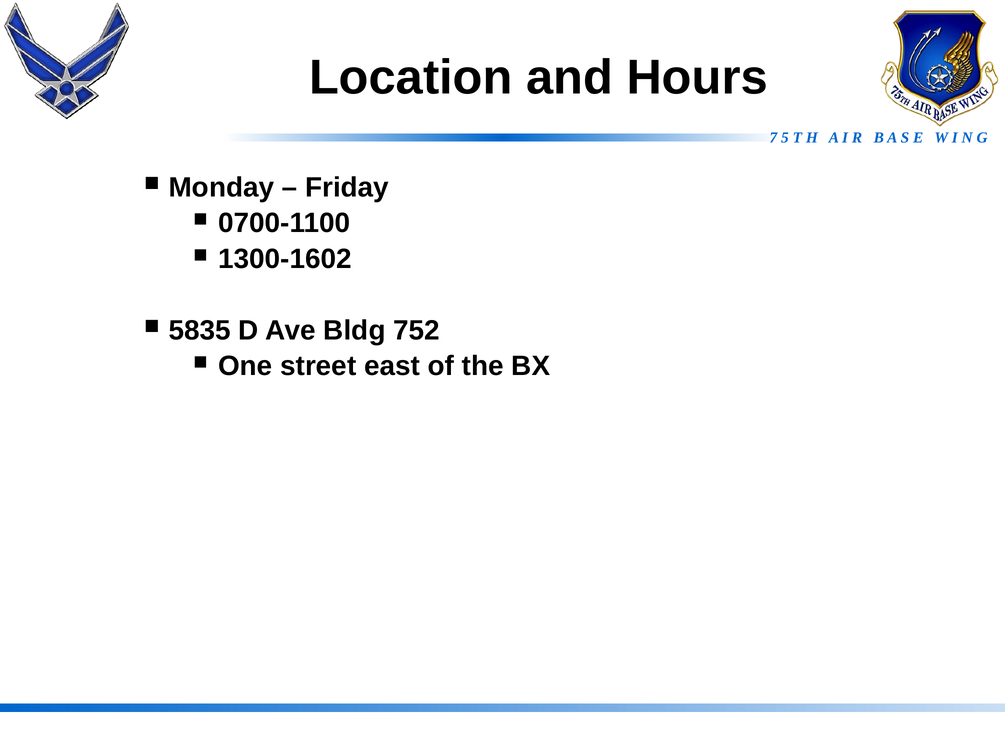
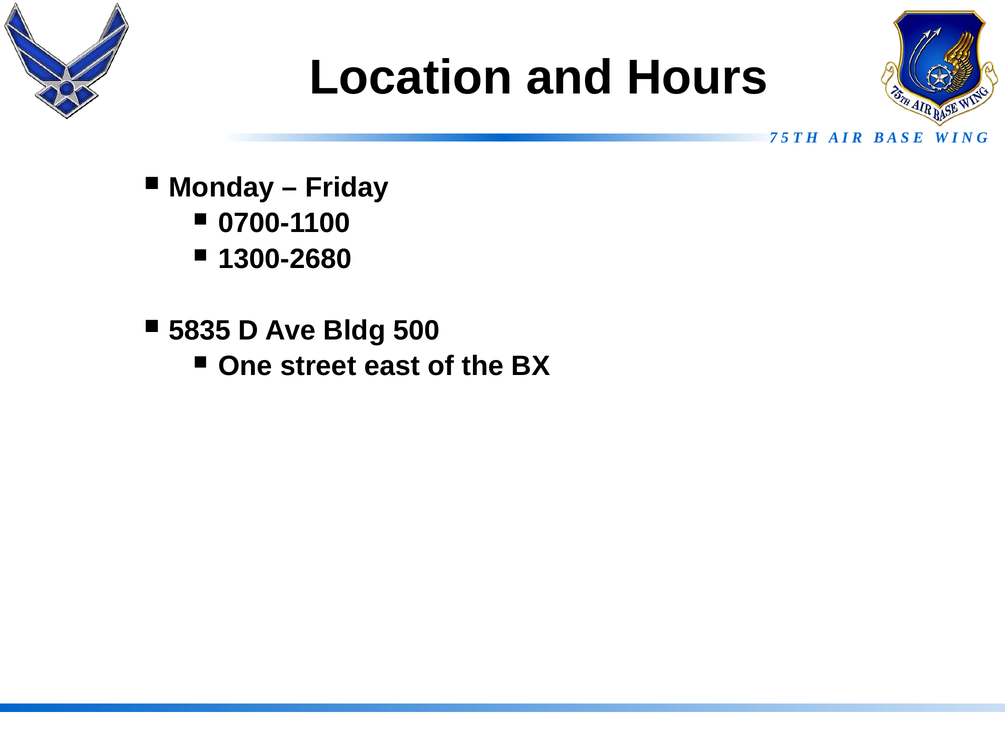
1300-1602: 1300-1602 -> 1300-2680 (285, 259)
752: 752 -> 500 (417, 330)
